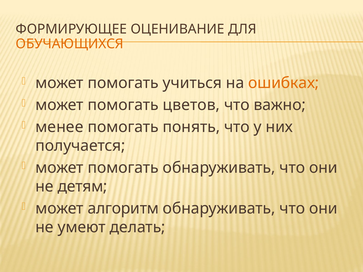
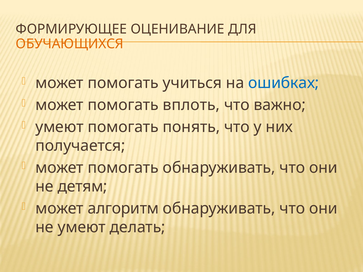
ошибках colour: orange -> blue (284, 83)
цветов: цветов -> вплоть (191, 105)
менее: менее -> умеют (59, 127)
